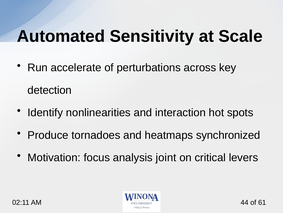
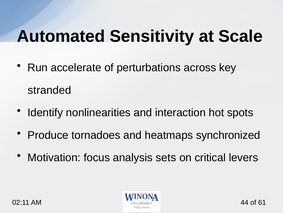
detection: detection -> stranded (49, 90)
joint: joint -> sets (166, 157)
